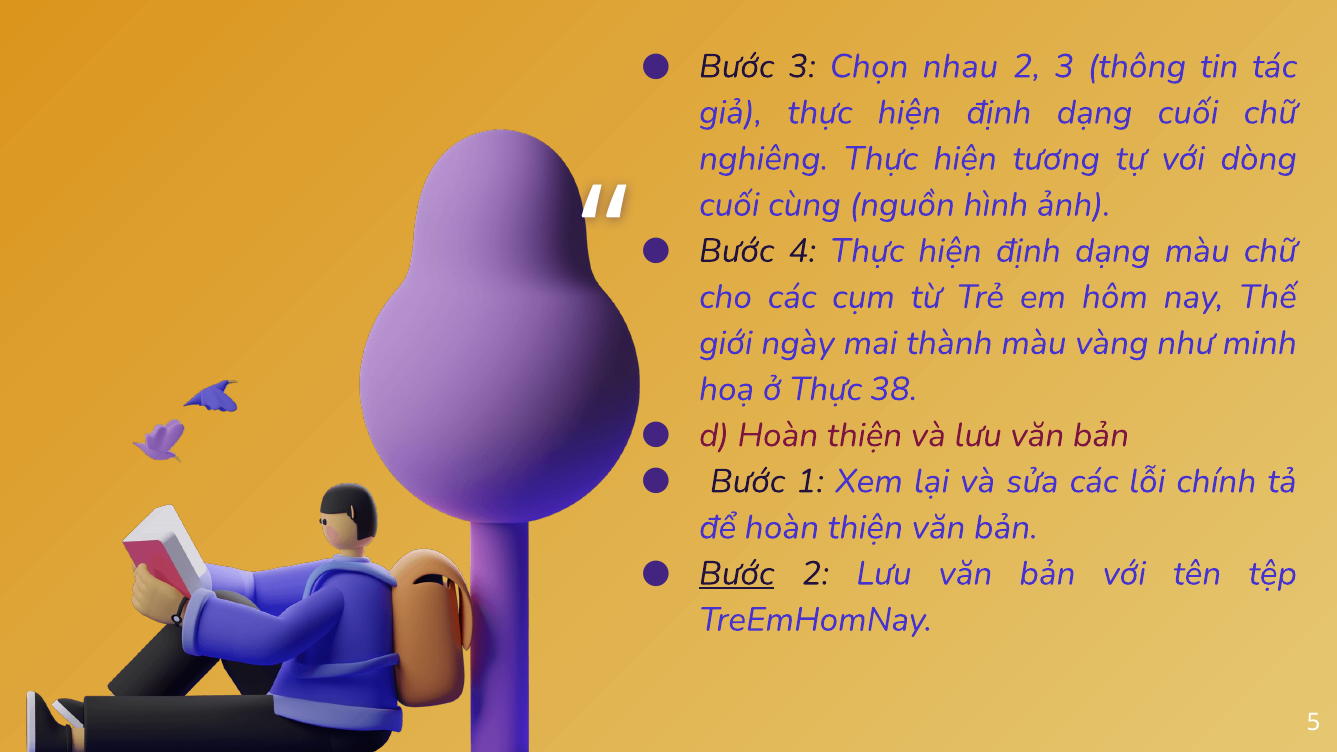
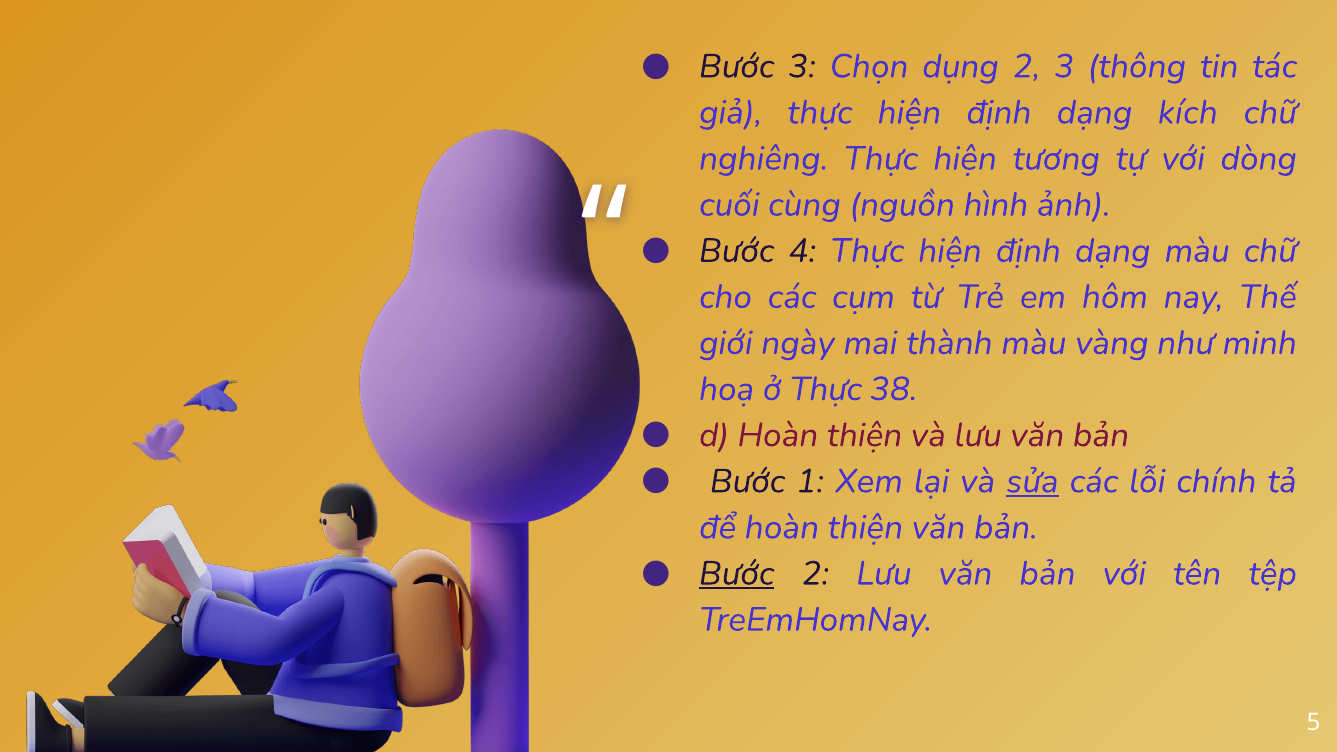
nhau: nhau -> dụng (961, 66)
dạng cuối: cuối -> kích (1188, 112)
sửa underline: none -> present (1032, 481)
